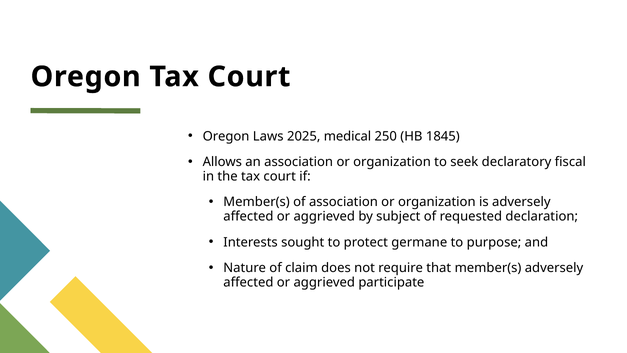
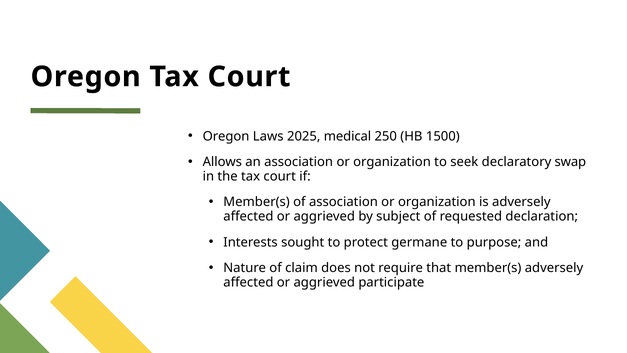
1845: 1845 -> 1500 (443, 136)
fiscal: fiscal -> swap (570, 162)
